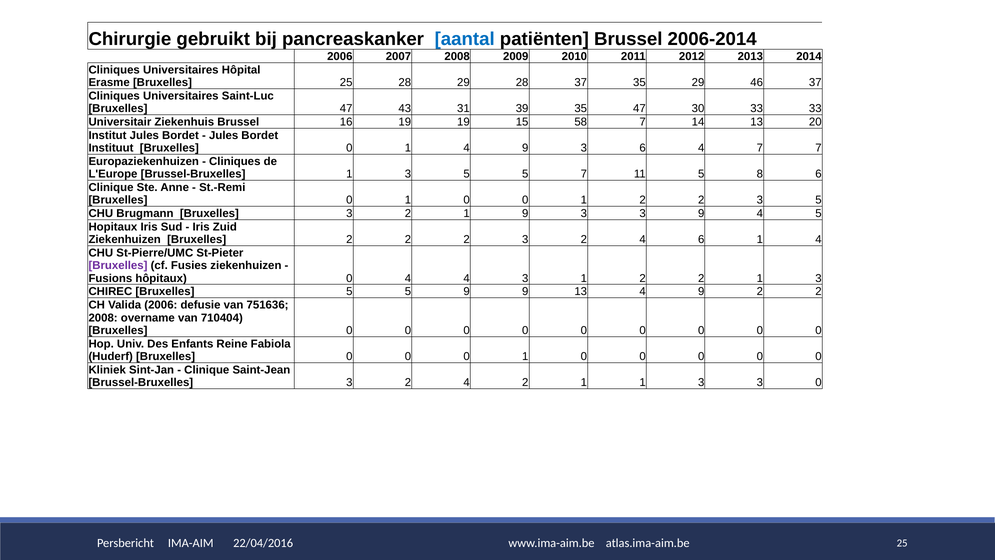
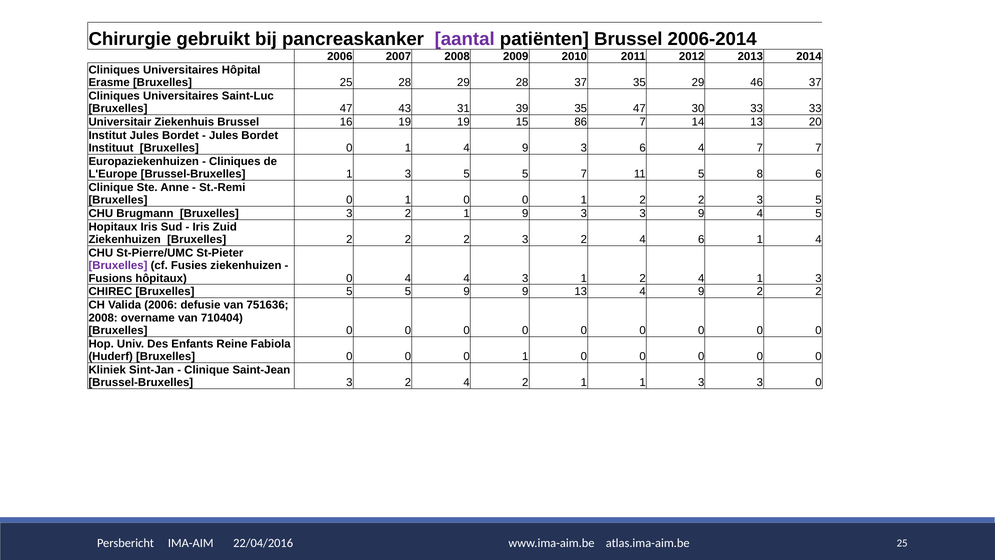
aantal colour: blue -> purple (465, 39)
58: 58 -> 86 (581, 122)
3 1 2 2: 2 -> 4 (701, 278)
